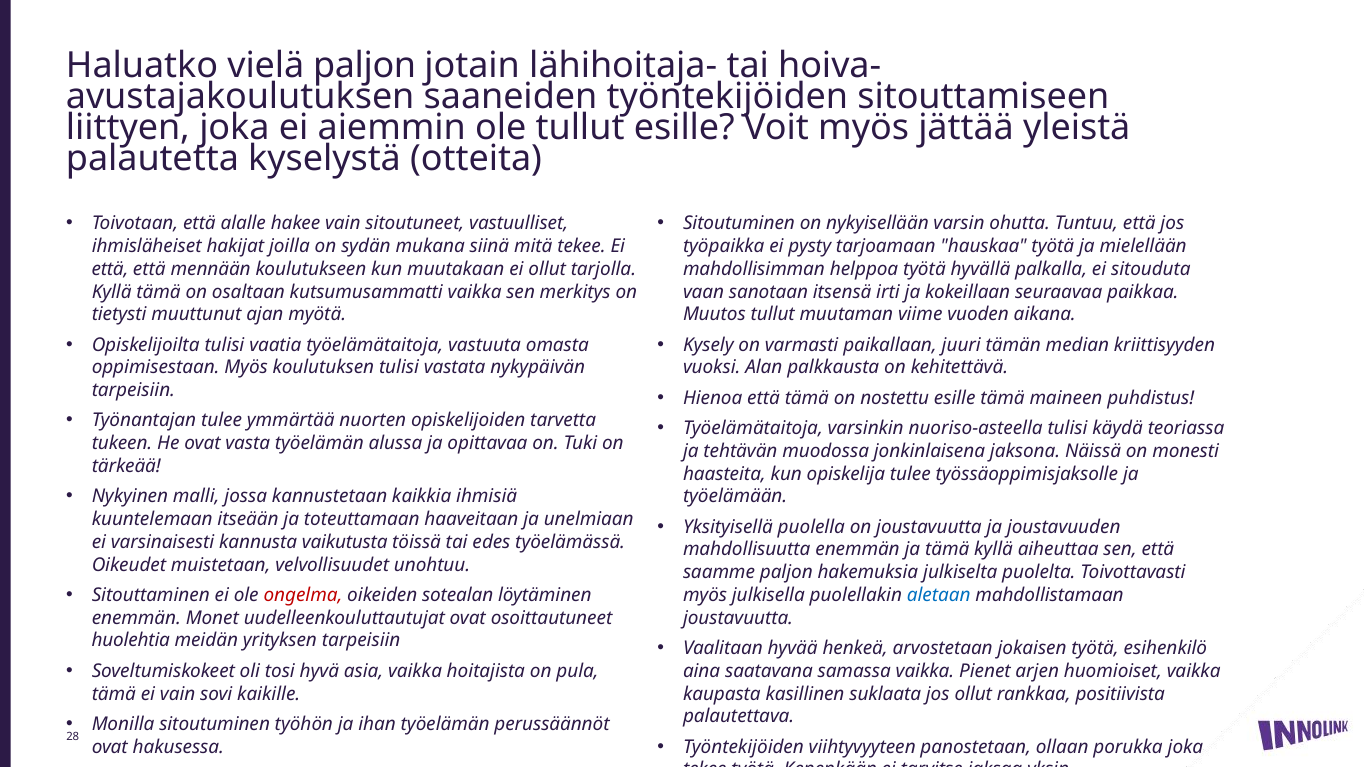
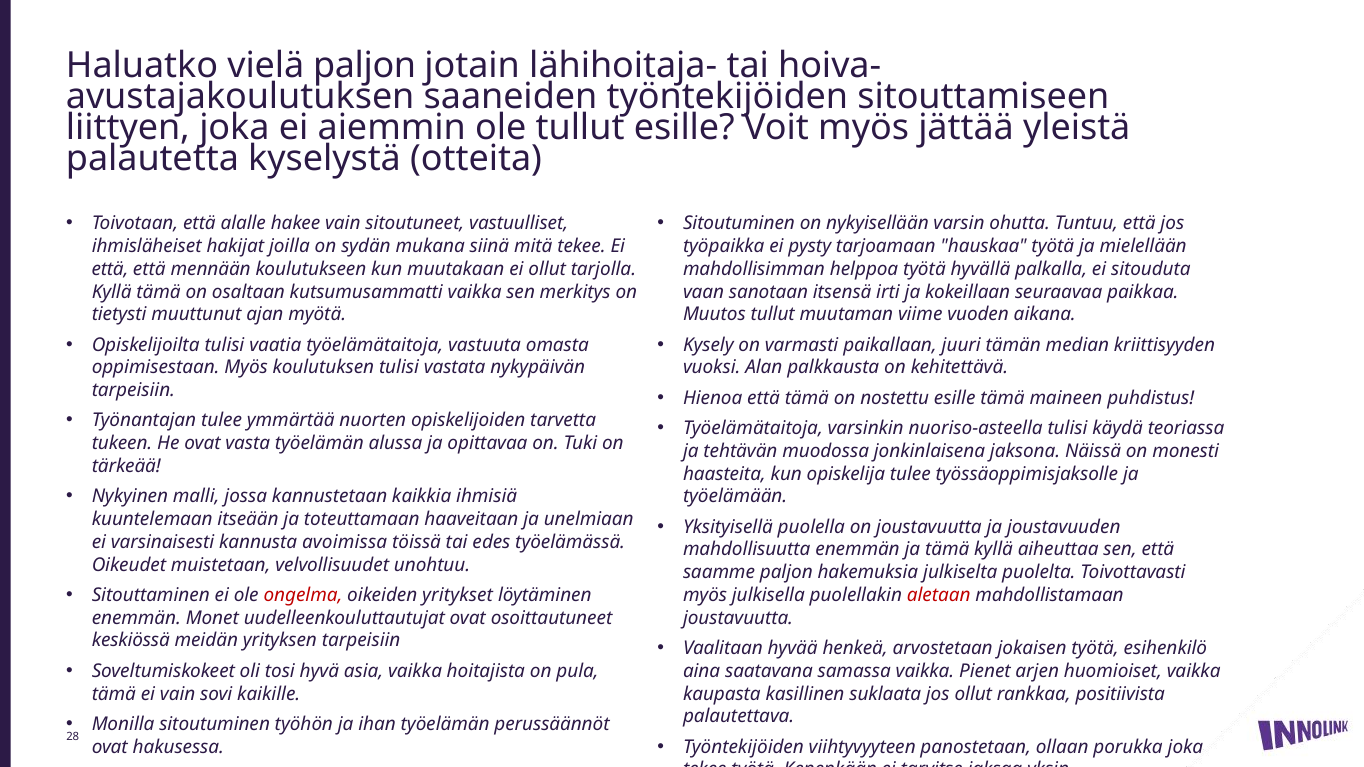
vaikutusta: vaikutusta -> avoimissa (345, 542)
sotealan: sotealan -> yritykset (458, 595)
aletaan colour: blue -> red (939, 595)
huolehtia: huolehtia -> keskiössä (131, 641)
